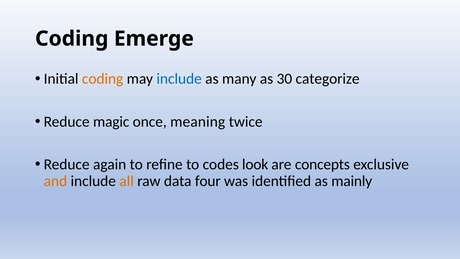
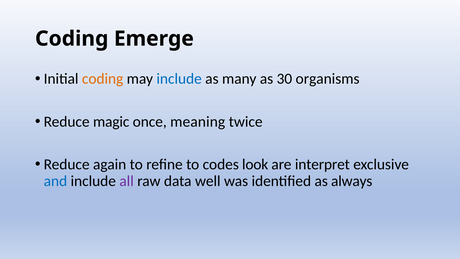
categorize: categorize -> organisms (328, 79)
concepts: concepts -> interpret (322, 164)
and colour: orange -> blue (55, 181)
all colour: orange -> purple (127, 181)
four: four -> well (208, 181)
mainly: mainly -> always (352, 181)
